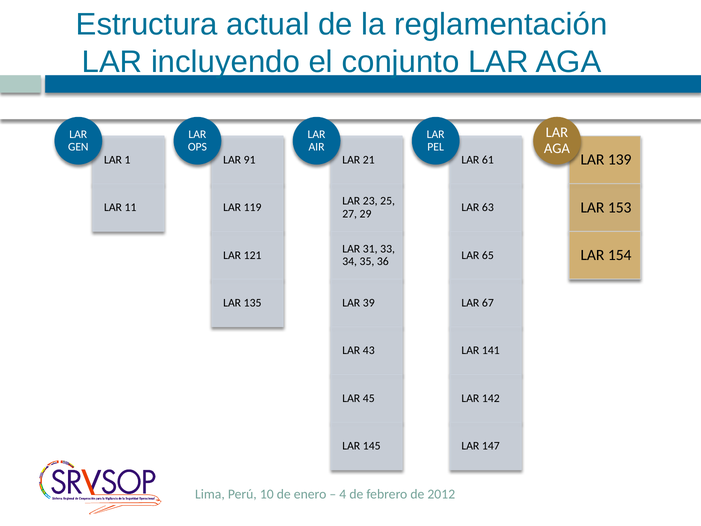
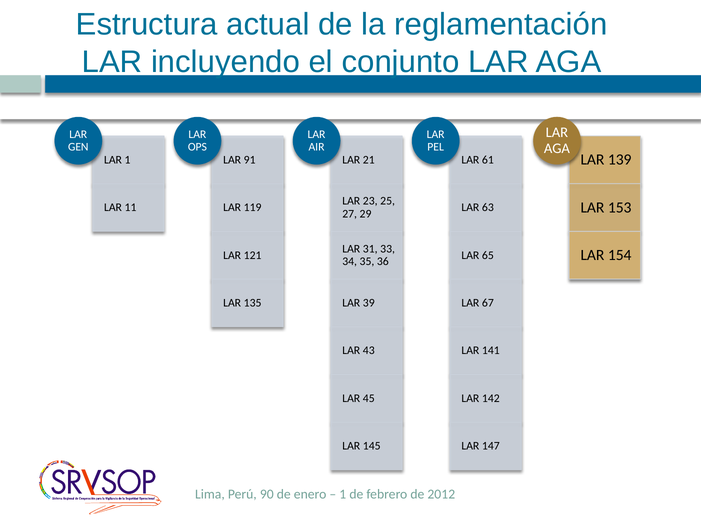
10: 10 -> 90 (267, 494)
4: 4 -> 1 (343, 494)
